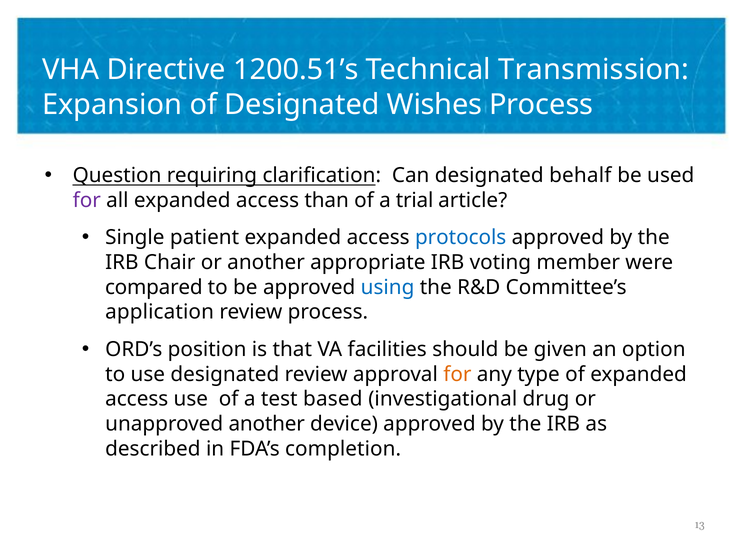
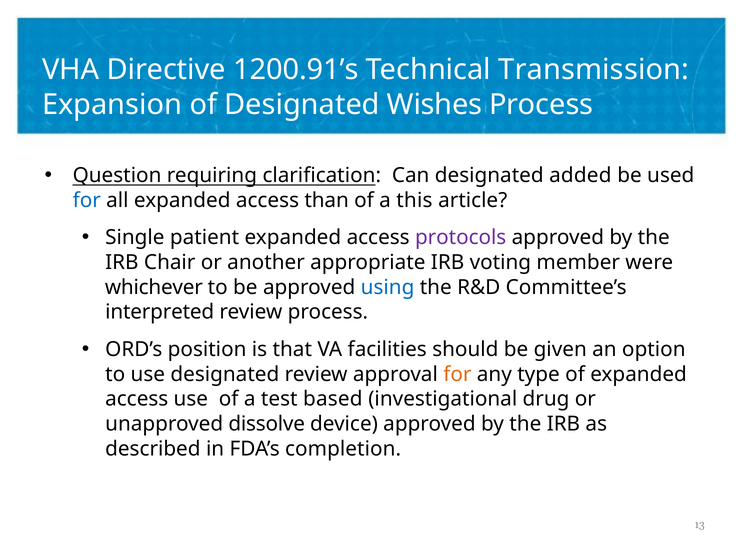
1200.51’s: 1200.51’s -> 1200.91’s (296, 70)
behalf: behalf -> added (580, 175)
for colour: purple -> blue (87, 200)
trial: trial -> this (414, 200)
protocols colour: blue -> purple (461, 237)
compared: compared -> whichever (154, 287)
application: application -> interpreted (160, 312)
unapproved another: another -> dissolve (267, 424)
